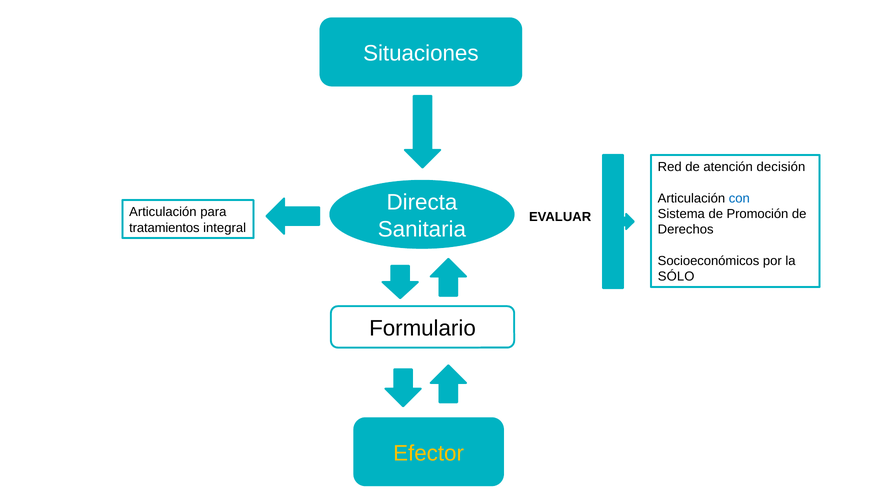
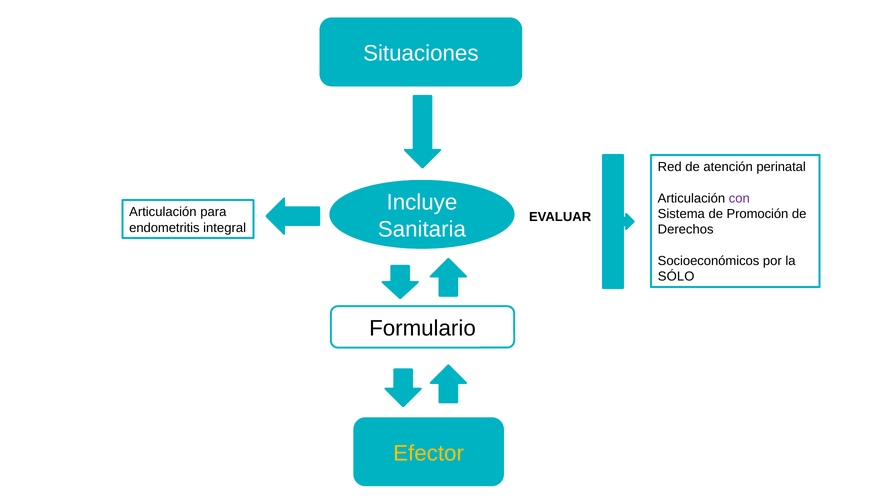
decisión: decisión -> perinatal (781, 167)
Directa: Directa -> Incluye (422, 202)
con colour: blue -> purple (739, 198)
tratamientos: tratamientos -> endometritis (164, 228)
